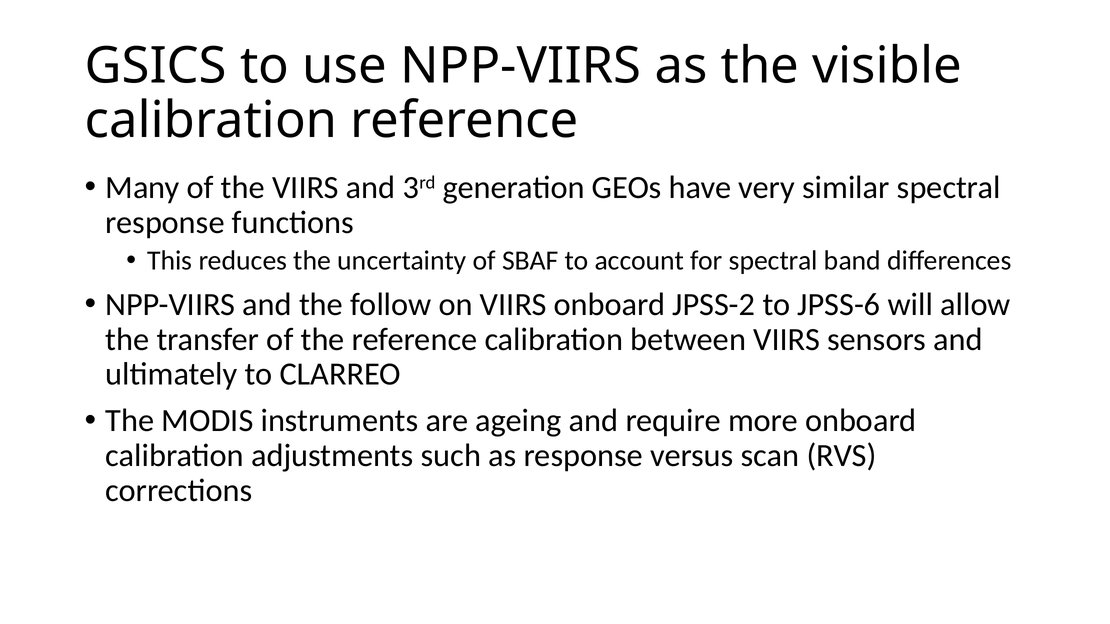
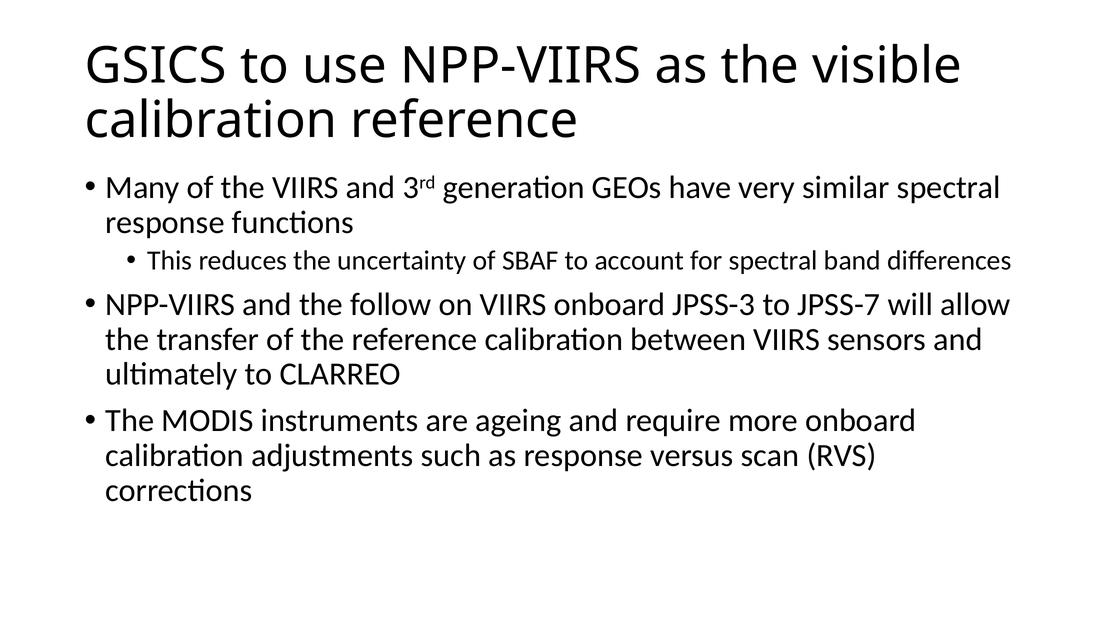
JPSS-2: JPSS-2 -> JPSS-3 (714, 305)
JPSS-6: JPSS-6 -> JPSS-7 (839, 305)
